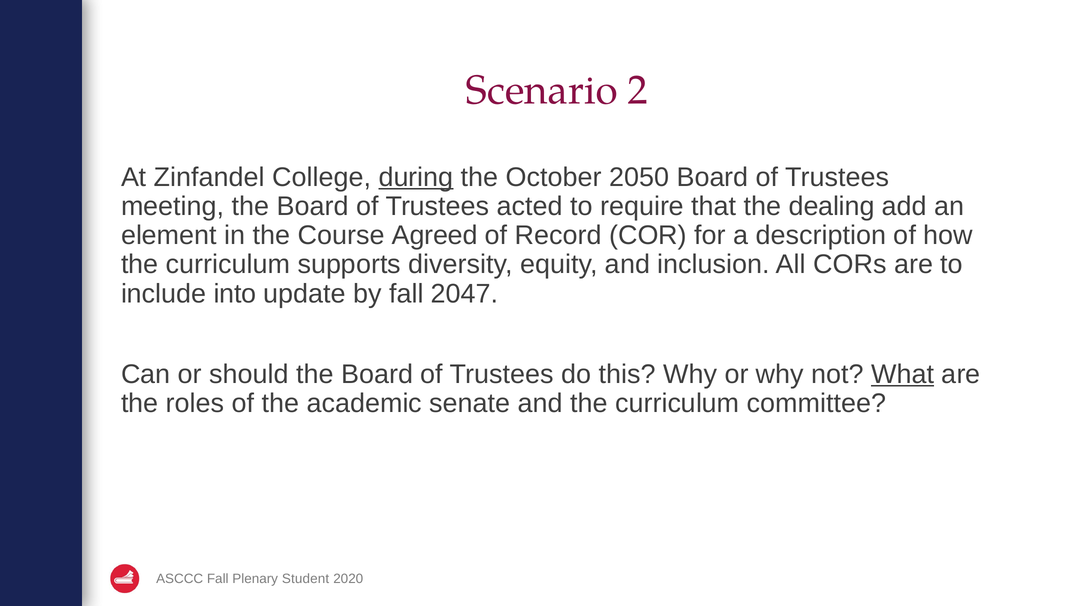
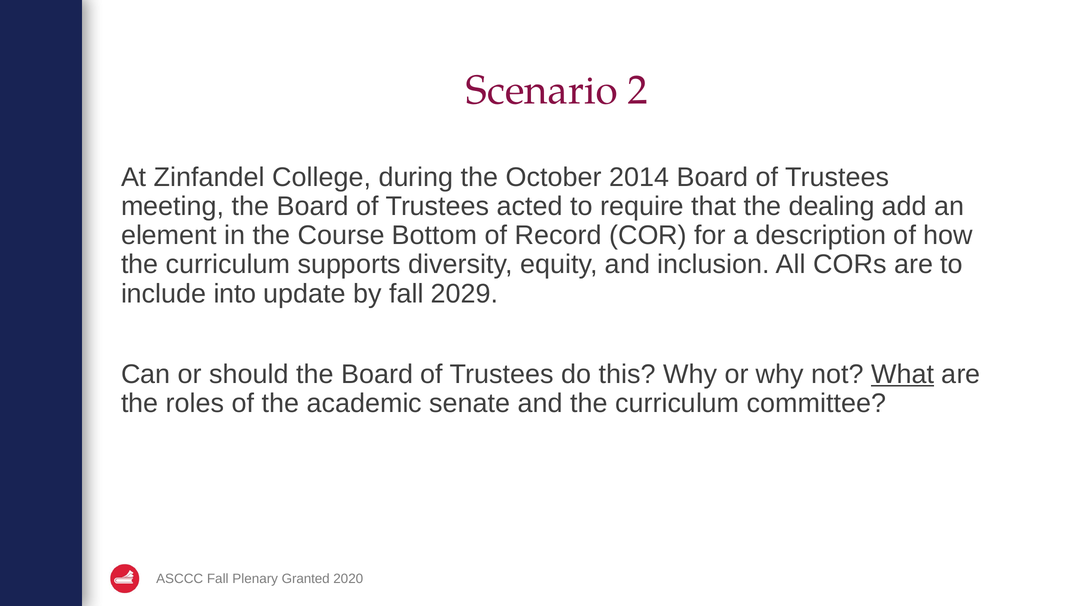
during underline: present -> none (416, 177)
2050: 2050 -> 2014 (639, 177)
Agreed: Agreed -> Bottom (435, 236)
2047: 2047 -> 2029 (465, 294)
Student: Student -> Granted (306, 579)
